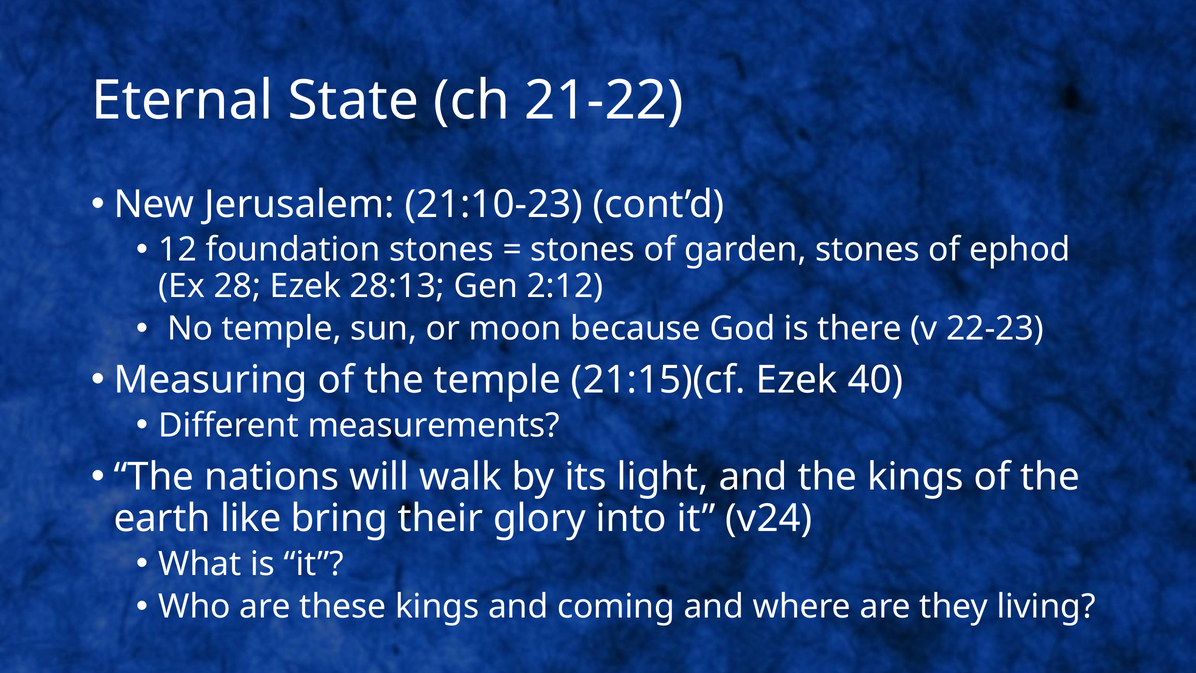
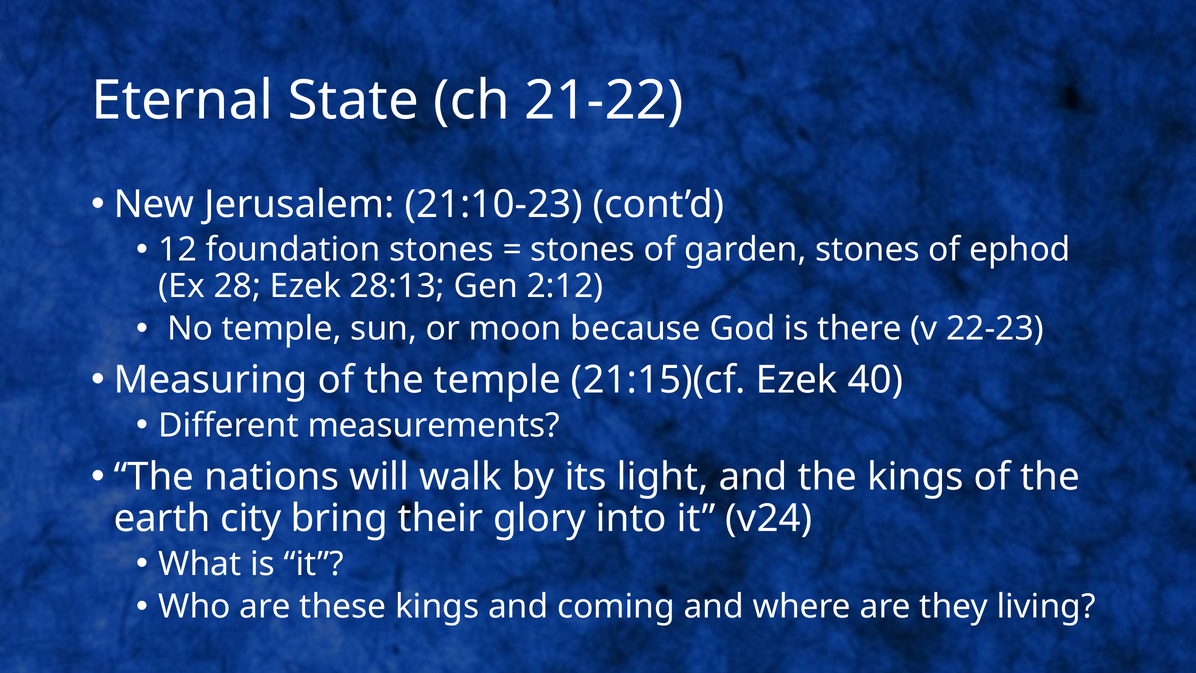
like: like -> city (251, 518)
